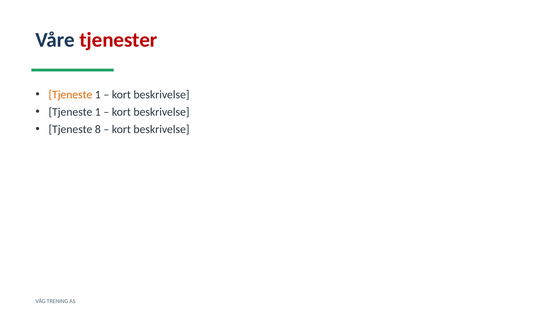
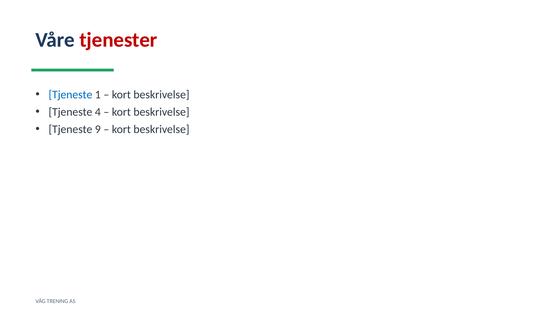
Tjeneste colour: orange -> blue (70, 95)
1: 1 -> 4 (98, 112)
8: 8 -> 9 (98, 129)
